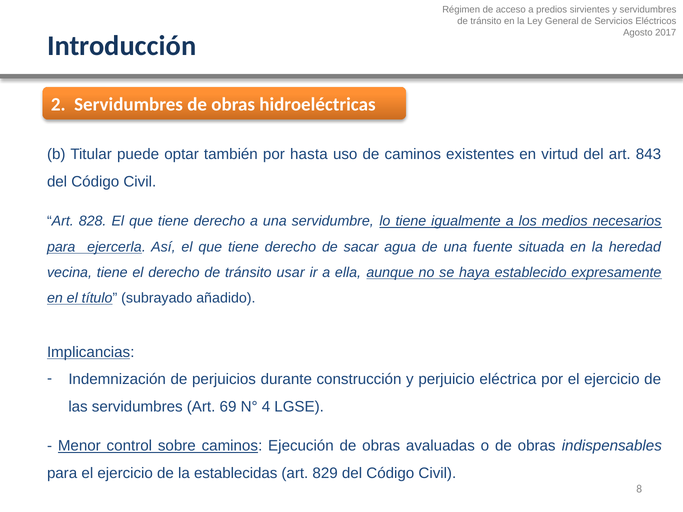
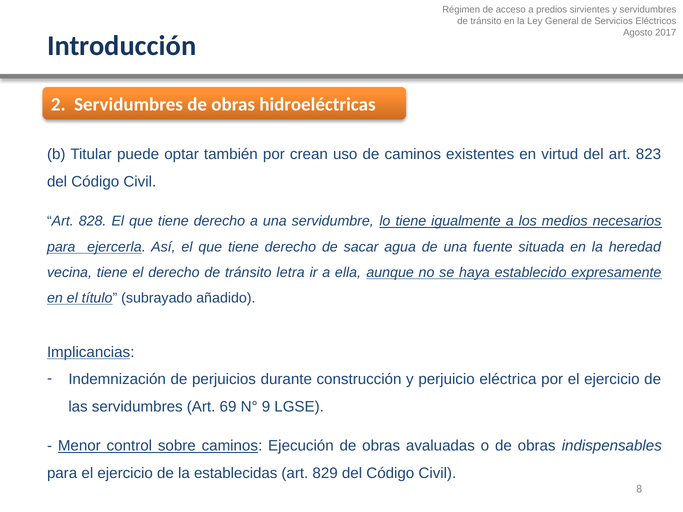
hasta: hasta -> crean (309, 154)
843: 843 -> 823 (648, 154)
usar: usar -> letra (291, 273)
4: 4 -> 9 (266, 407)
